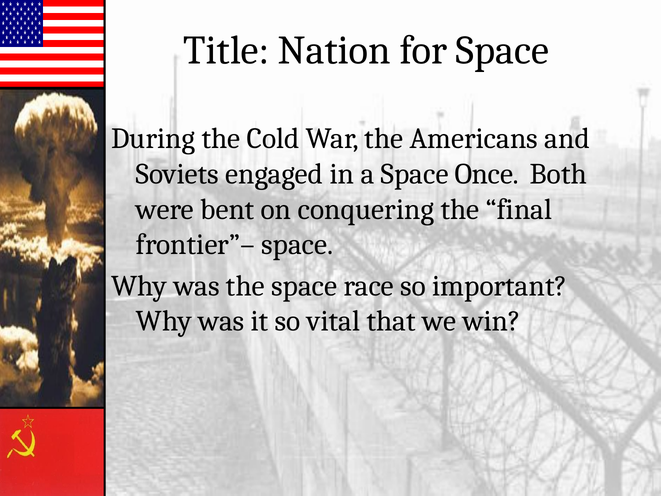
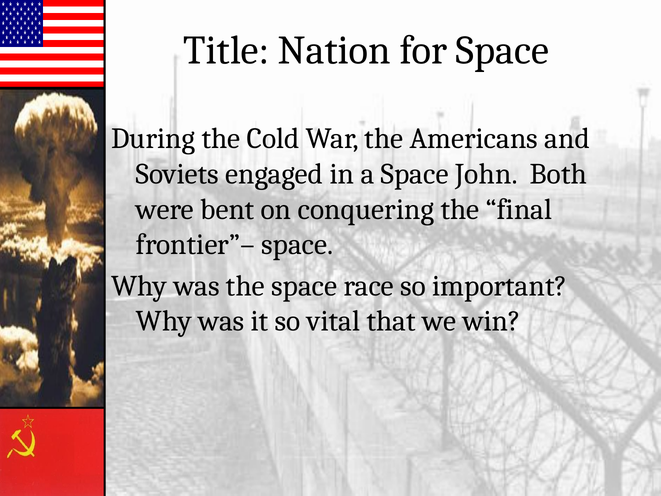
Once: Once -> John (486, 174)
